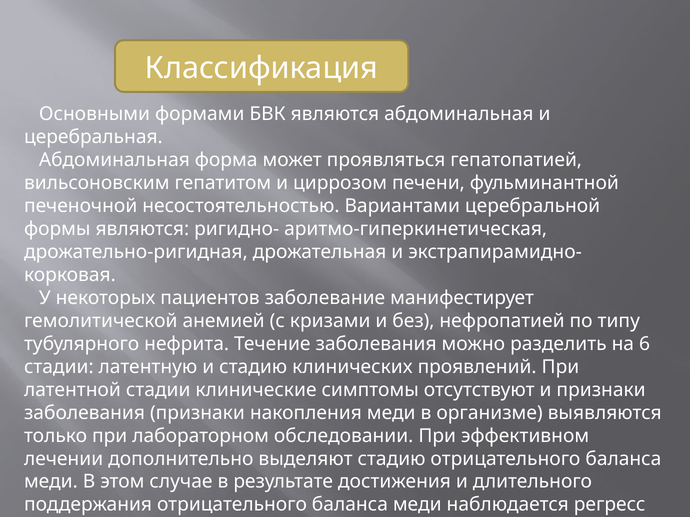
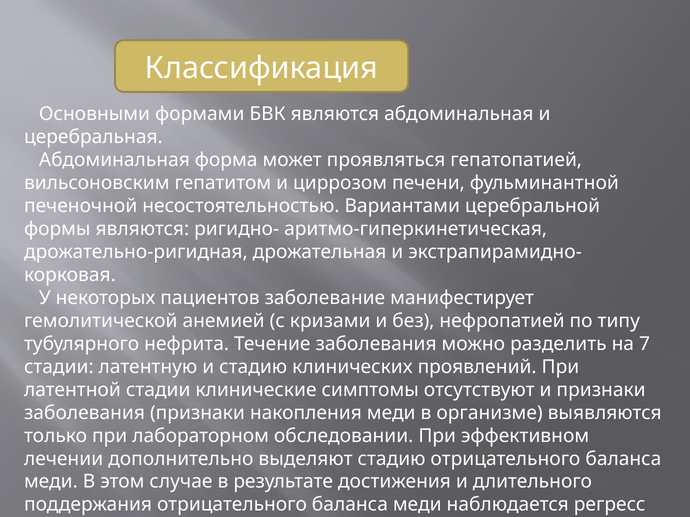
6: 6 -> 7 (645, 344)
